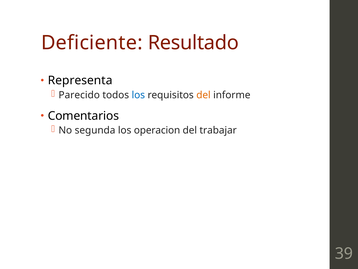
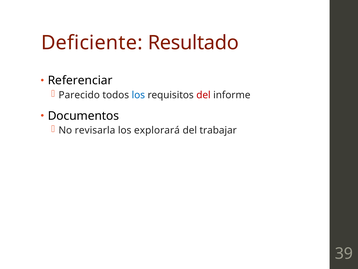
Representa: Representa -> Referenciar (80, 80)
del colour: orange -> red (203, 95)
Comentarios: Comentarios -> Documentos (83, 116)
segunda: segunda -> revisarla (95, 130)
operacion: operacion -> explorará (157, 130)
